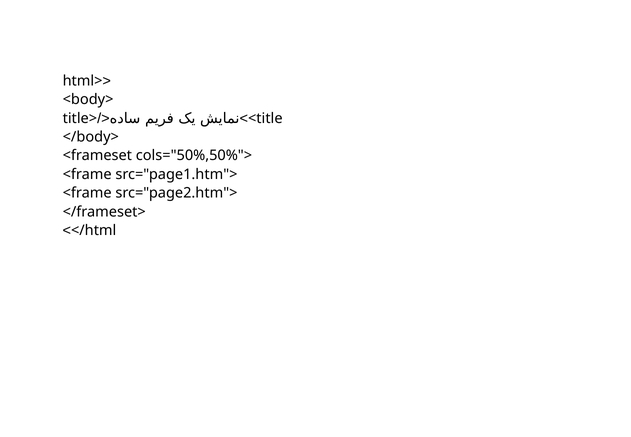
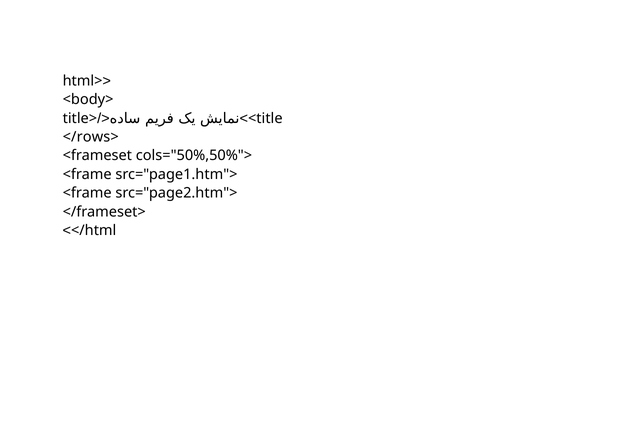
</body>: </body> -> </rows> (91, 137)
